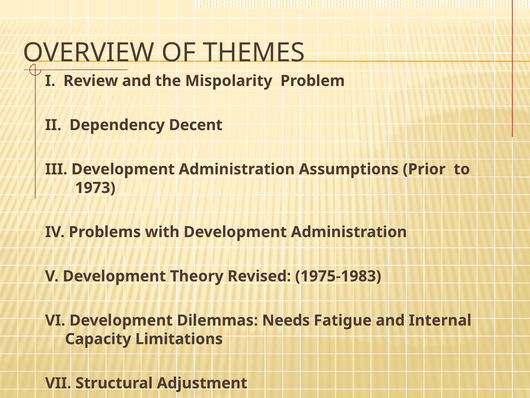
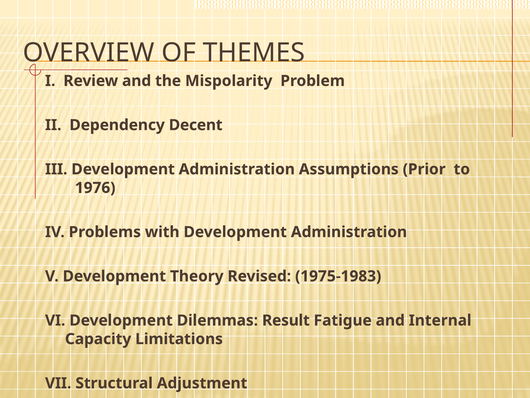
1973: 1973 -> 1976 (95, 188)
Needs: Needs -> Result (286, 320)
